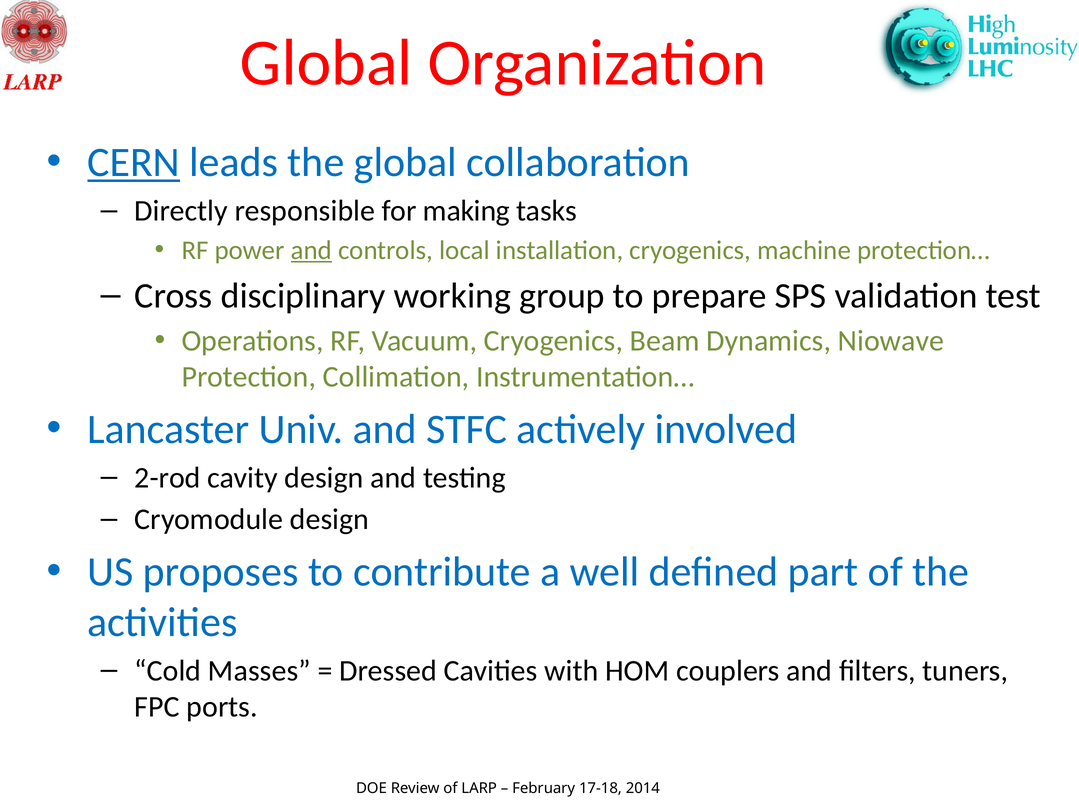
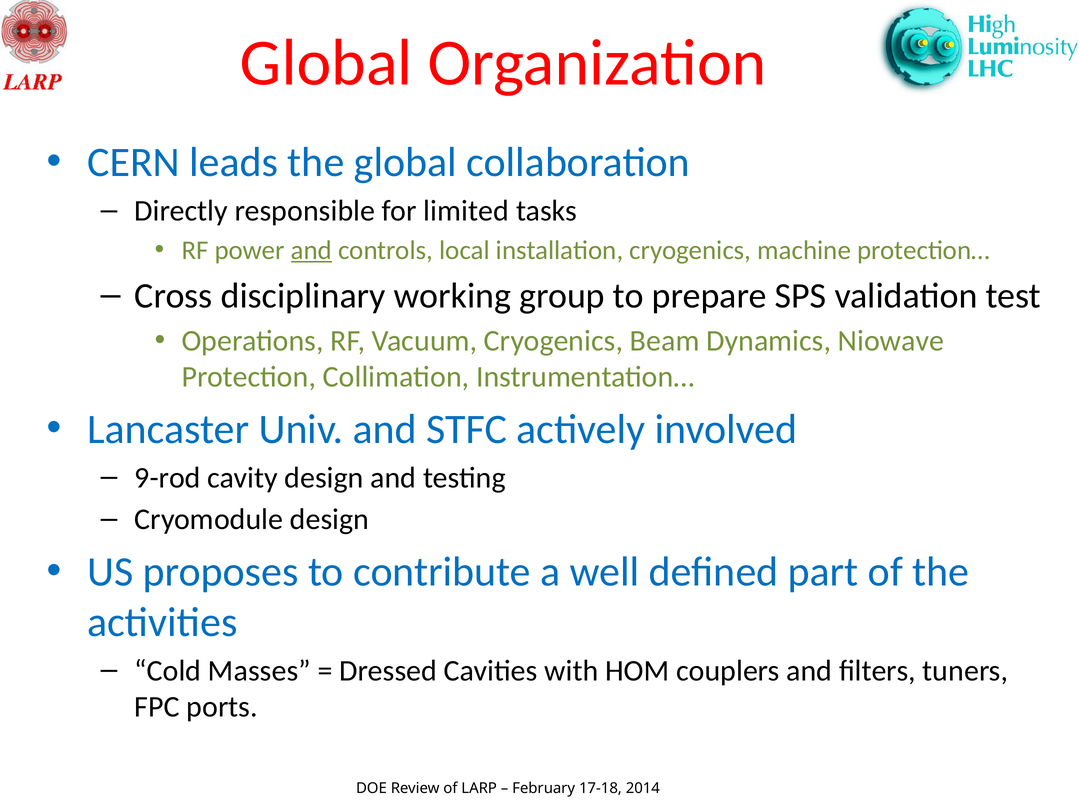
CERN underline: present -> none (134, 163)
making: making -> limited (466, 211)
2-rod: 2-rod -> 9-rod (167, 478)
